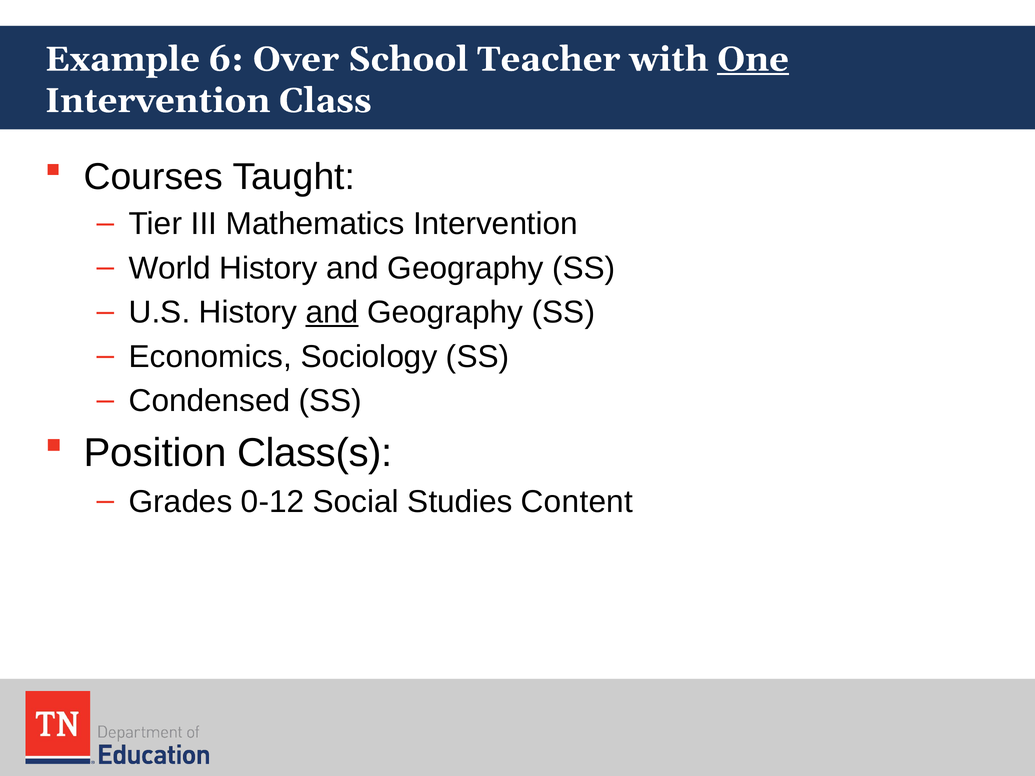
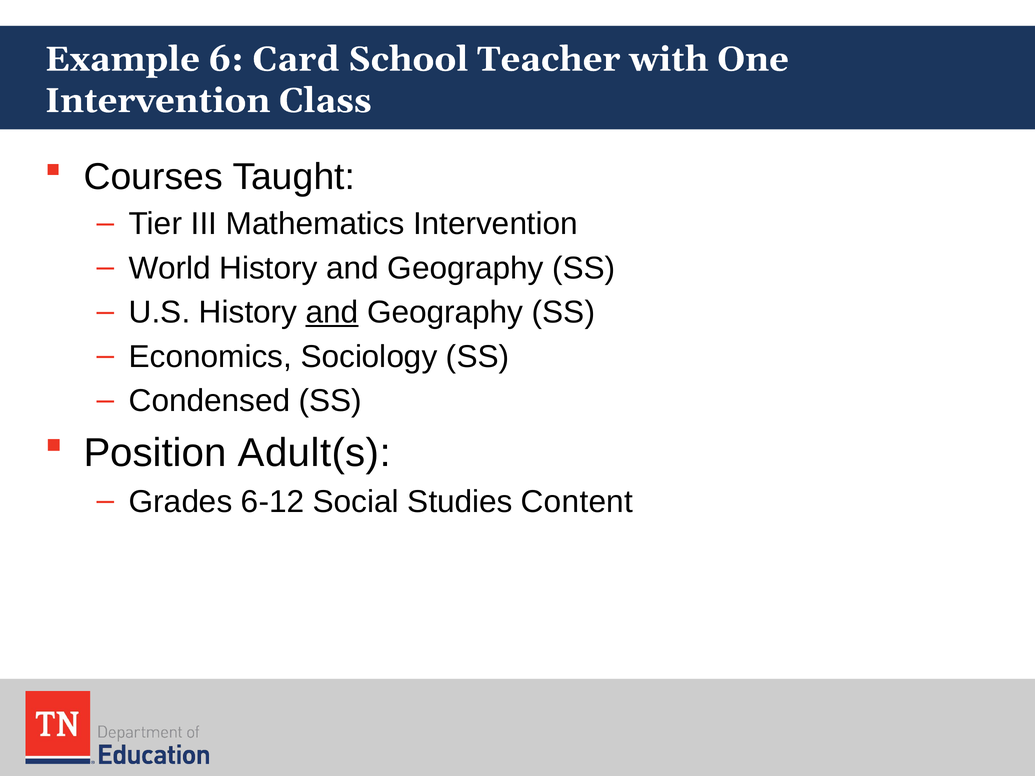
Over: Over -> Card (296, 59)
One underline: present -> none (753, 59)
Class(s: Class(s -> Adult(s (314, 453)
0-12: 0-12 -> 6-12 (273, 502)
